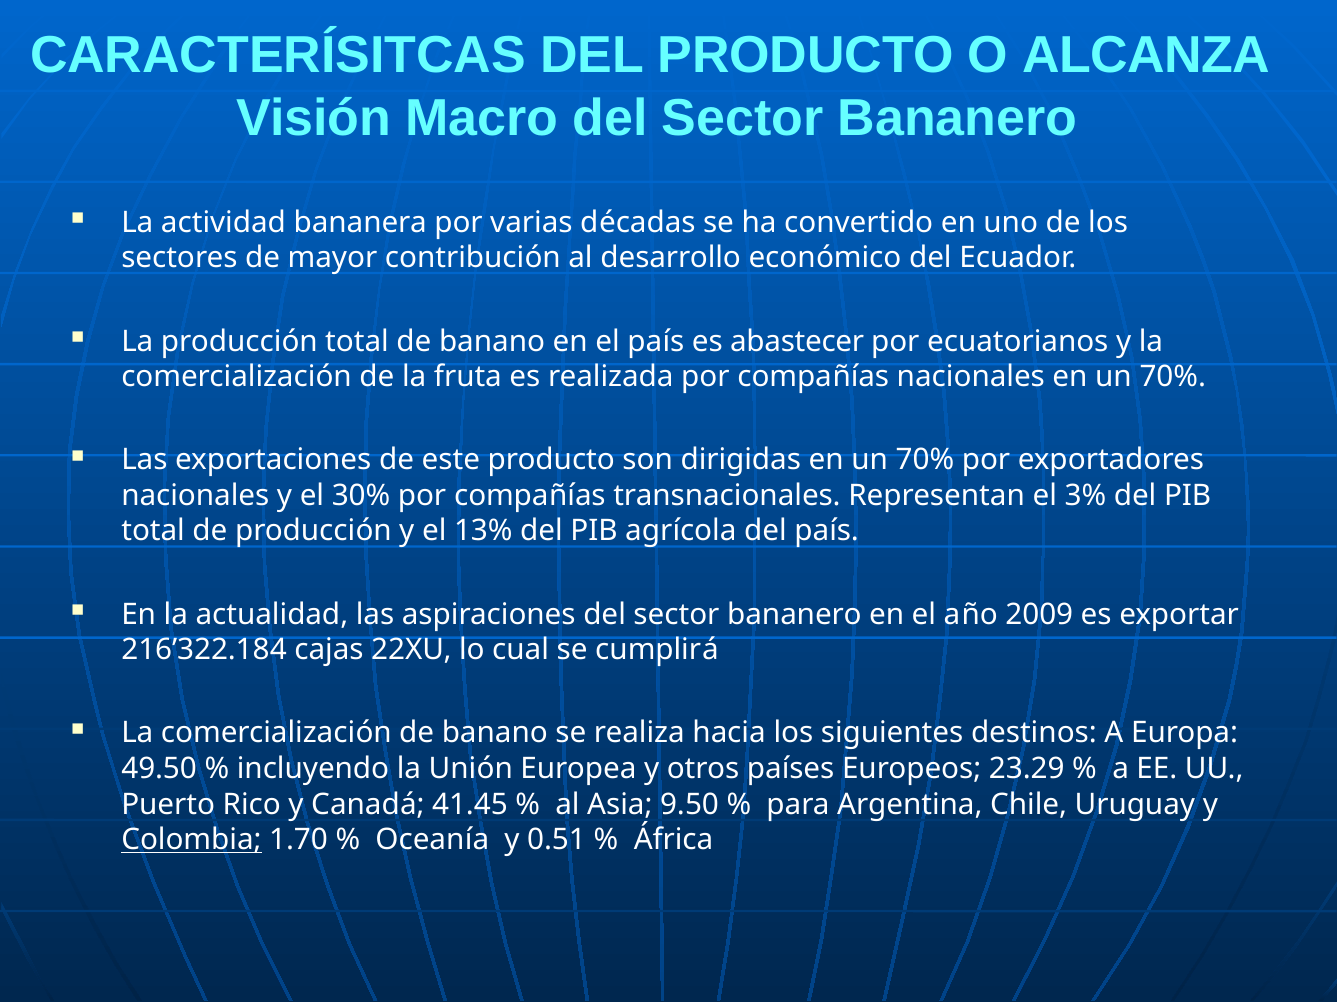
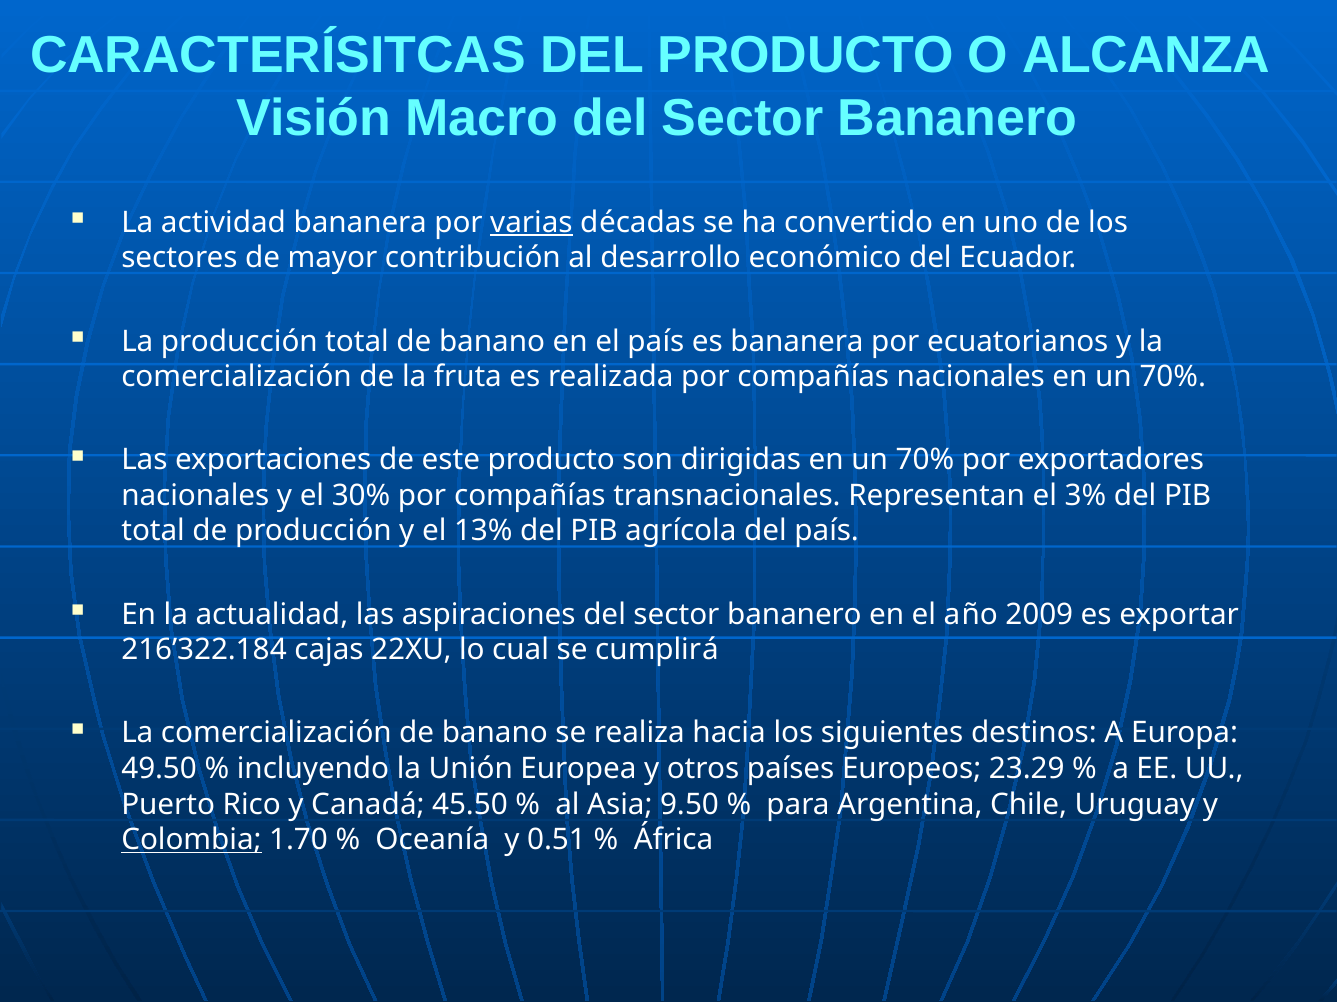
varias underline: none -> present (531, 223)
es abastecer: abastecer -> bananera (797, 342)
41.45: 41.45 -> 45.50 (470, 805)
